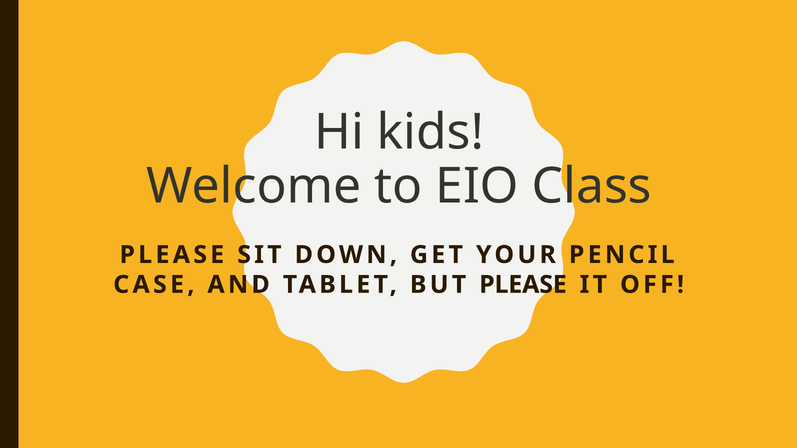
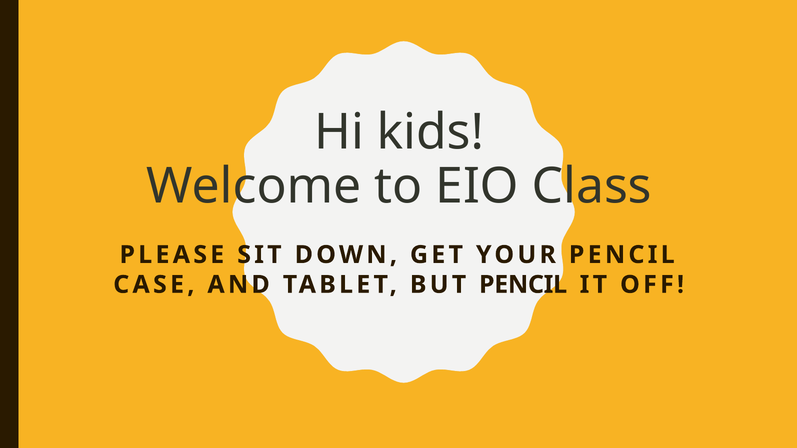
BUT PLEASE: PLEASE -> PENCIL (523, 285)
